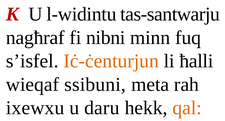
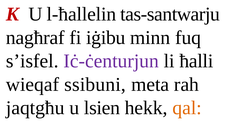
l-widintu: l-widintu -> l-ħallelin (81, 14)
nibni: nibni -> iġibu (106, 38)
Iċ-ċenturjun colour: orange -> purple (111, 61)
ixewxu: ixewxu -> jaqtgħu (35, 108)
daru: daru -> lsien (102, 108)
